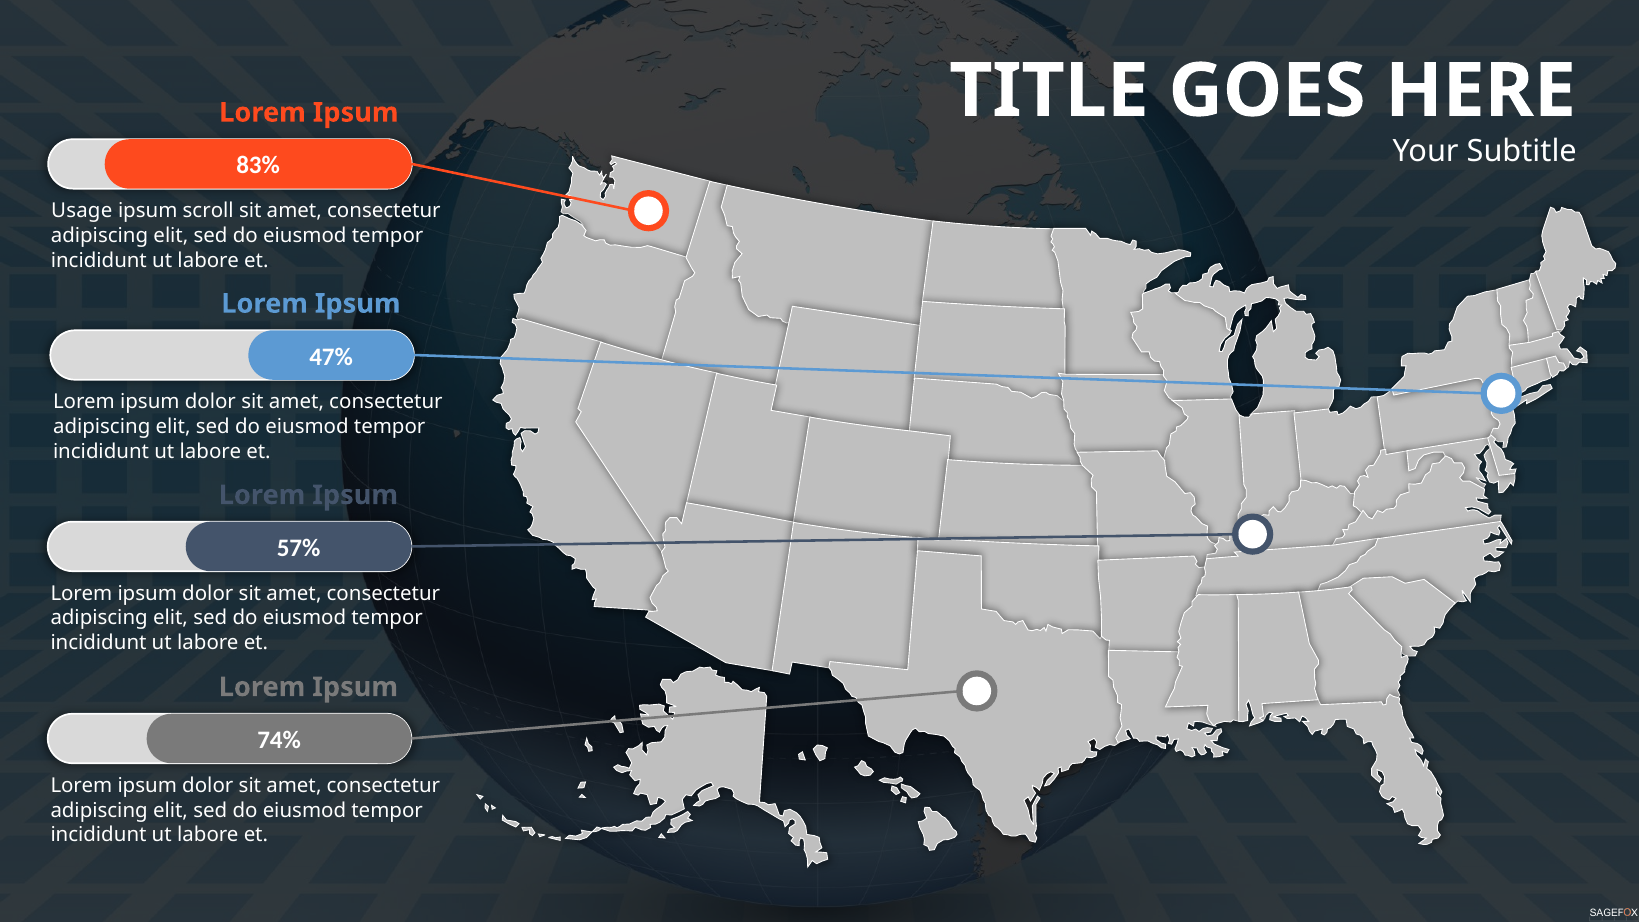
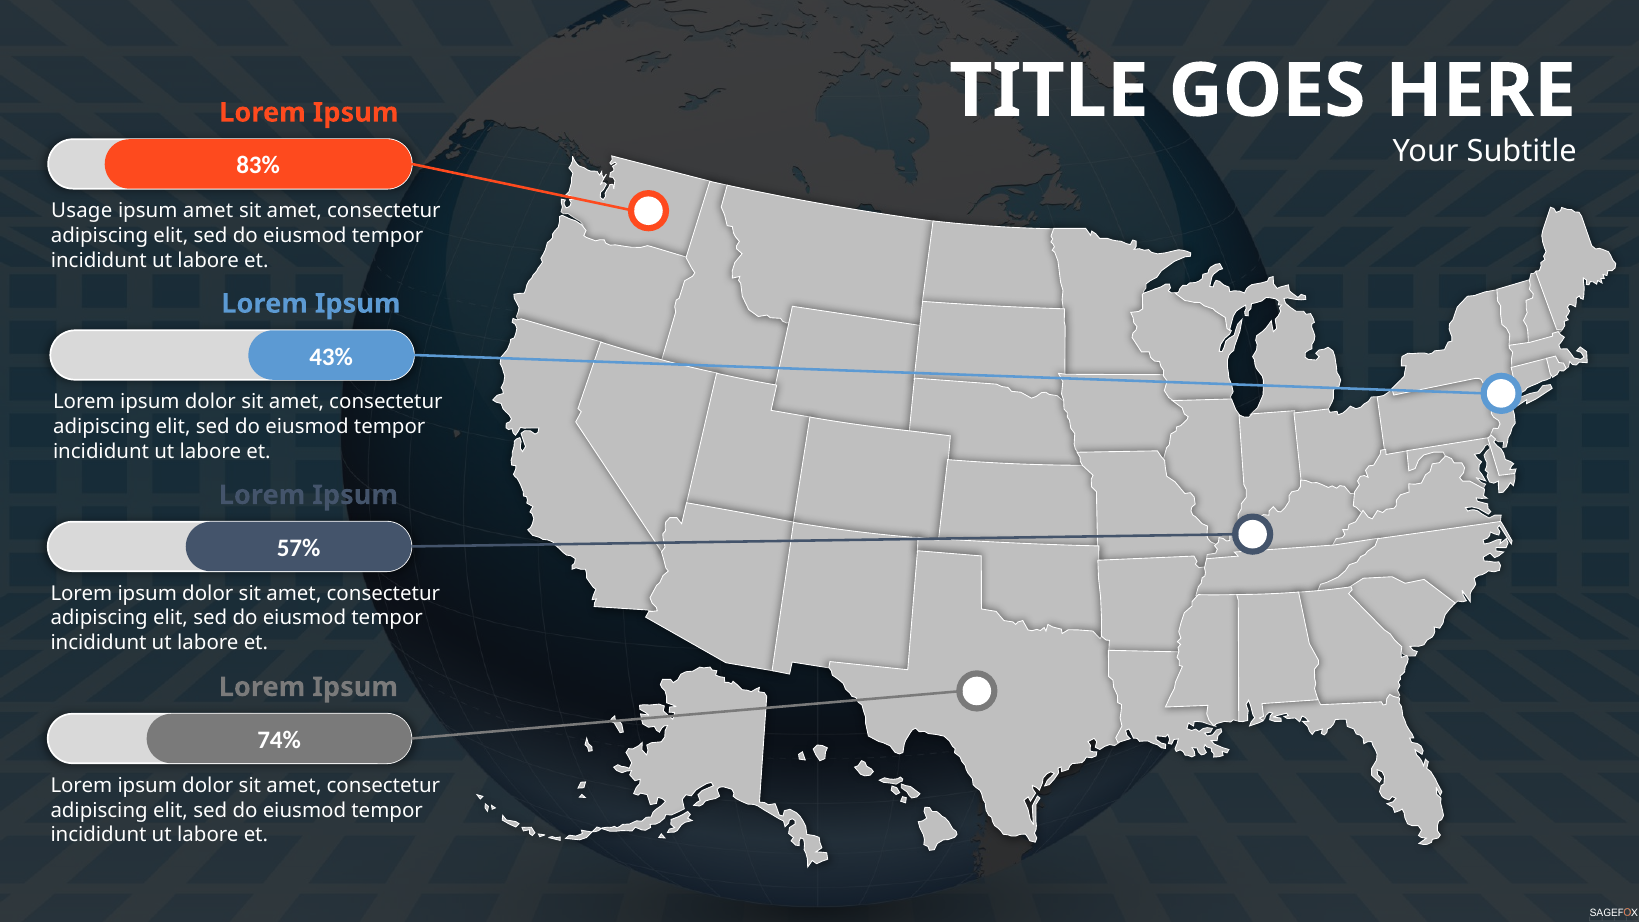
ipsum scroll: scroll -> amet (208, 211)
47%: 47% -> 43% (331, 357)
